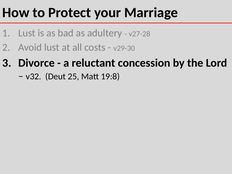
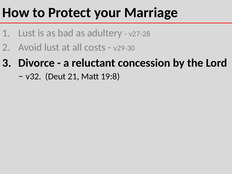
25: 25 -> 21 (74, 76)
